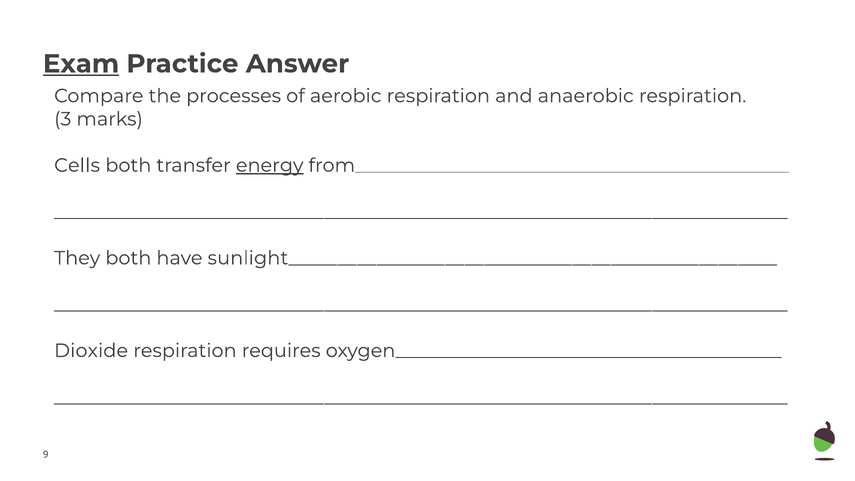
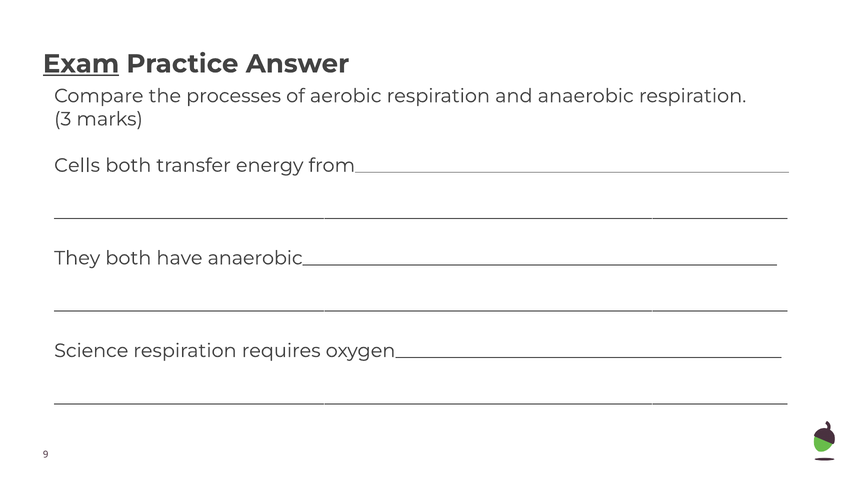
energy underline: present -> none (270, 165)
sunlight__________________________________________________: sunlight__________________________________________________ -> anaerobic__________________________________________________ (492, 258)
Dioxide: Dioxide -> Science (91, 351)
